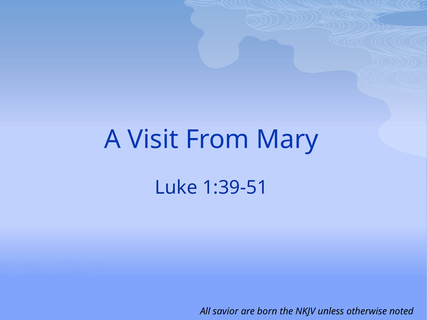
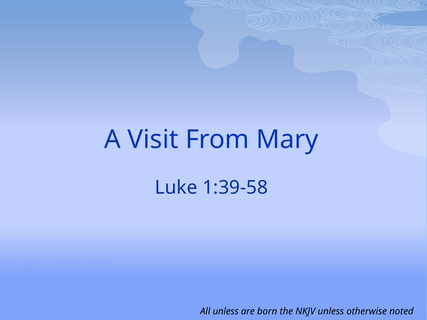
1:39-51: 1:39-51 -> 1:39-58 (235, 188)
All savior: savior -> unless (226, 311)
